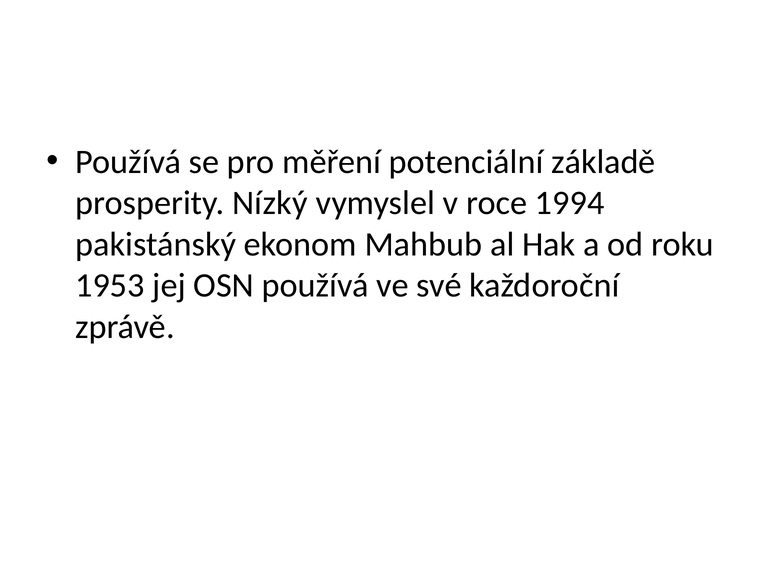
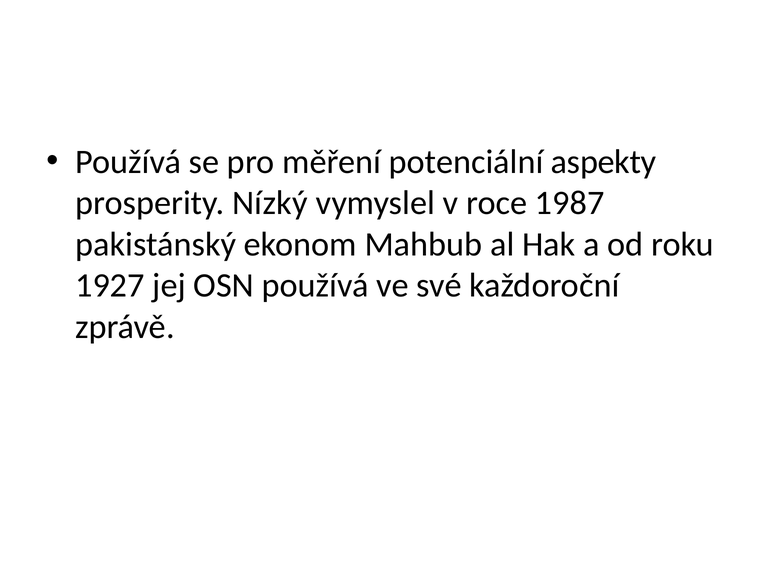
základě: základě -> aspekty (604, 162)
1994: 1994 -> 1987 (570, 203)
1953: 1953 -> 1927 (110, 285)
